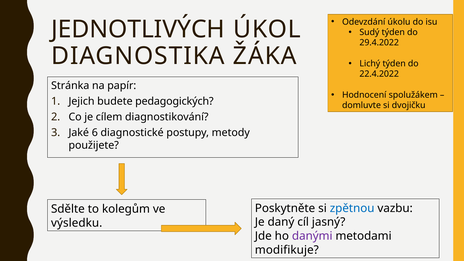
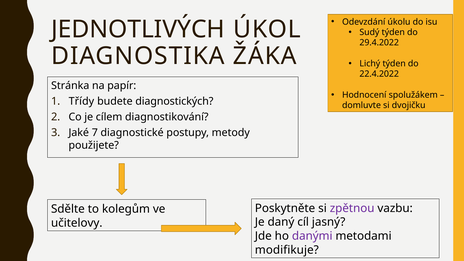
Jejich: Jejich -> Třídy (81, 101)
pedagogických: pedagogických -> diagnostických (174, 101)
6: 6 -> 7 (95, 133)
zpětnou colour: blue -> purple (352, 208)
výsledku: výsledku -> učitelovy (77, 223)
